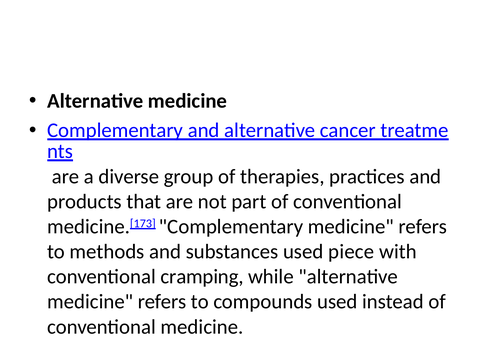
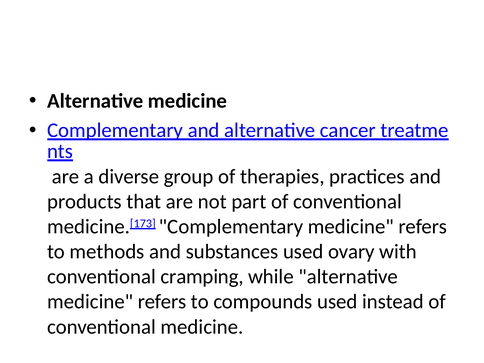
piece: piece -> ovary (351, 252)
